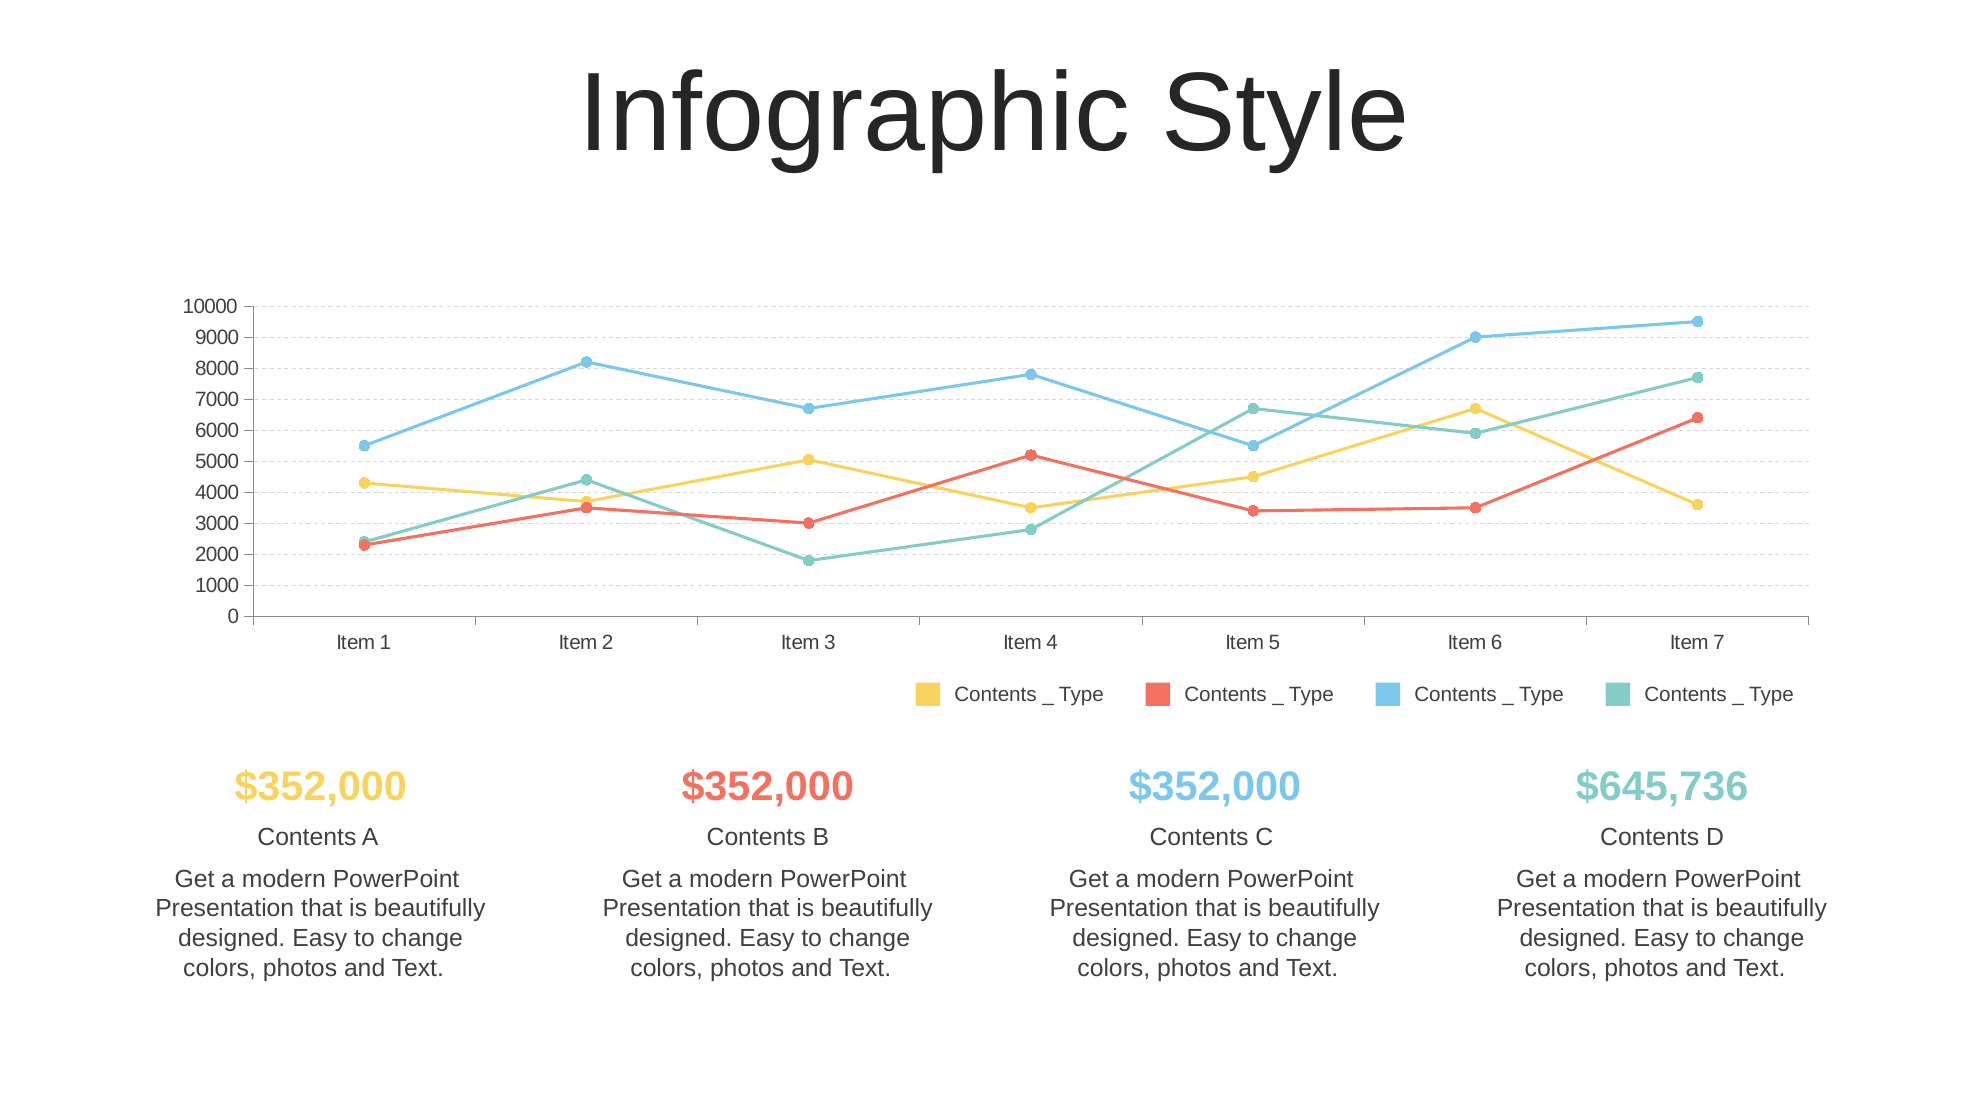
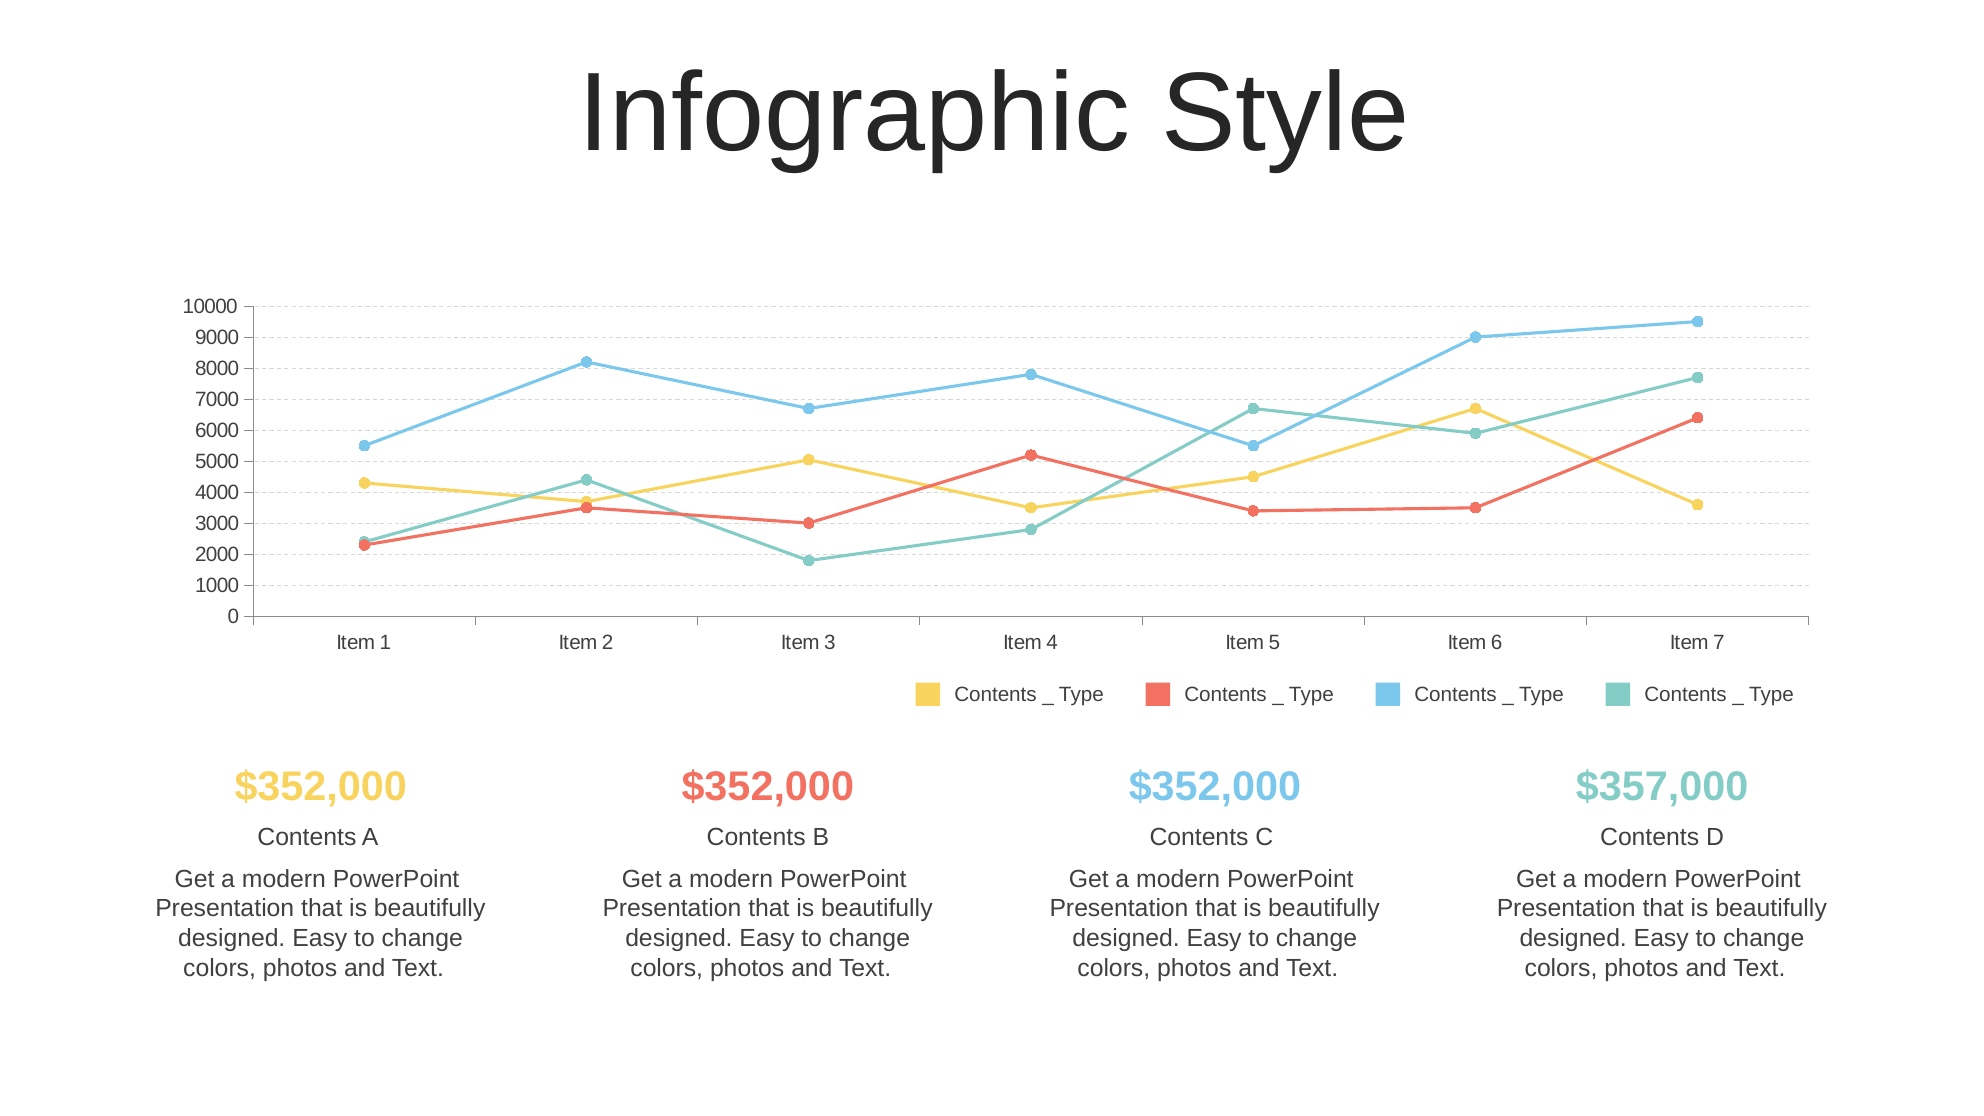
$645,736: $645,736 -> $357,000 (1662, 787)
